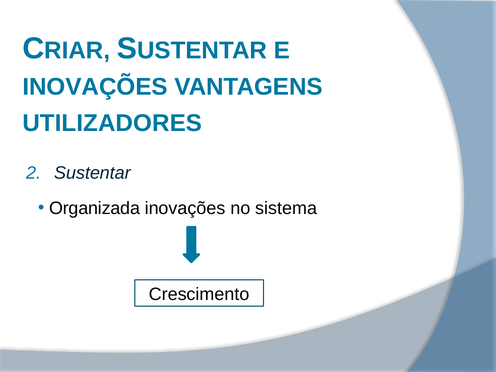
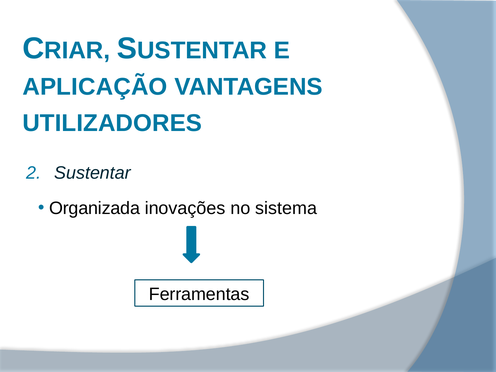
INOVAÇÕES: INOVAÇÕES -> APLICAÇÃO (95, 87)
Crescimento: Crescimento -> Ferramentas (199, 294)
